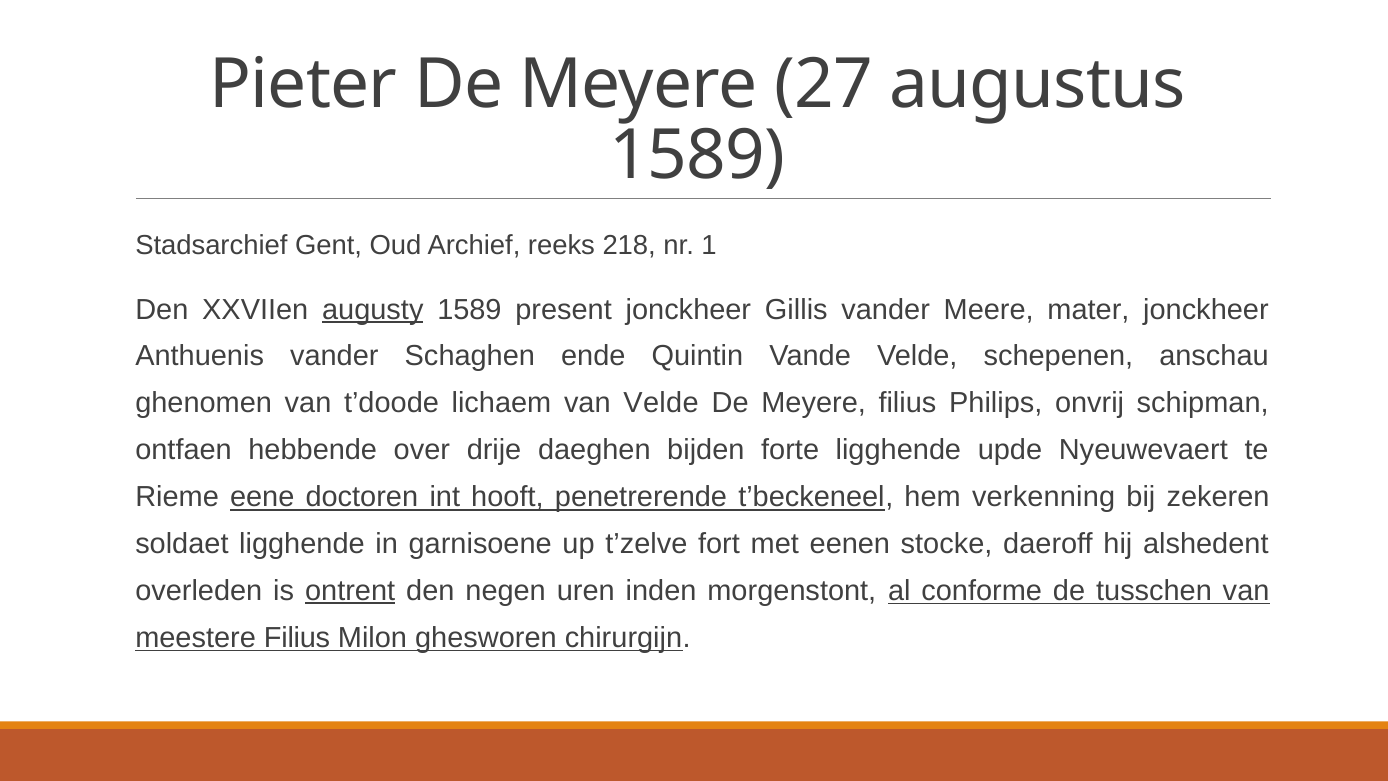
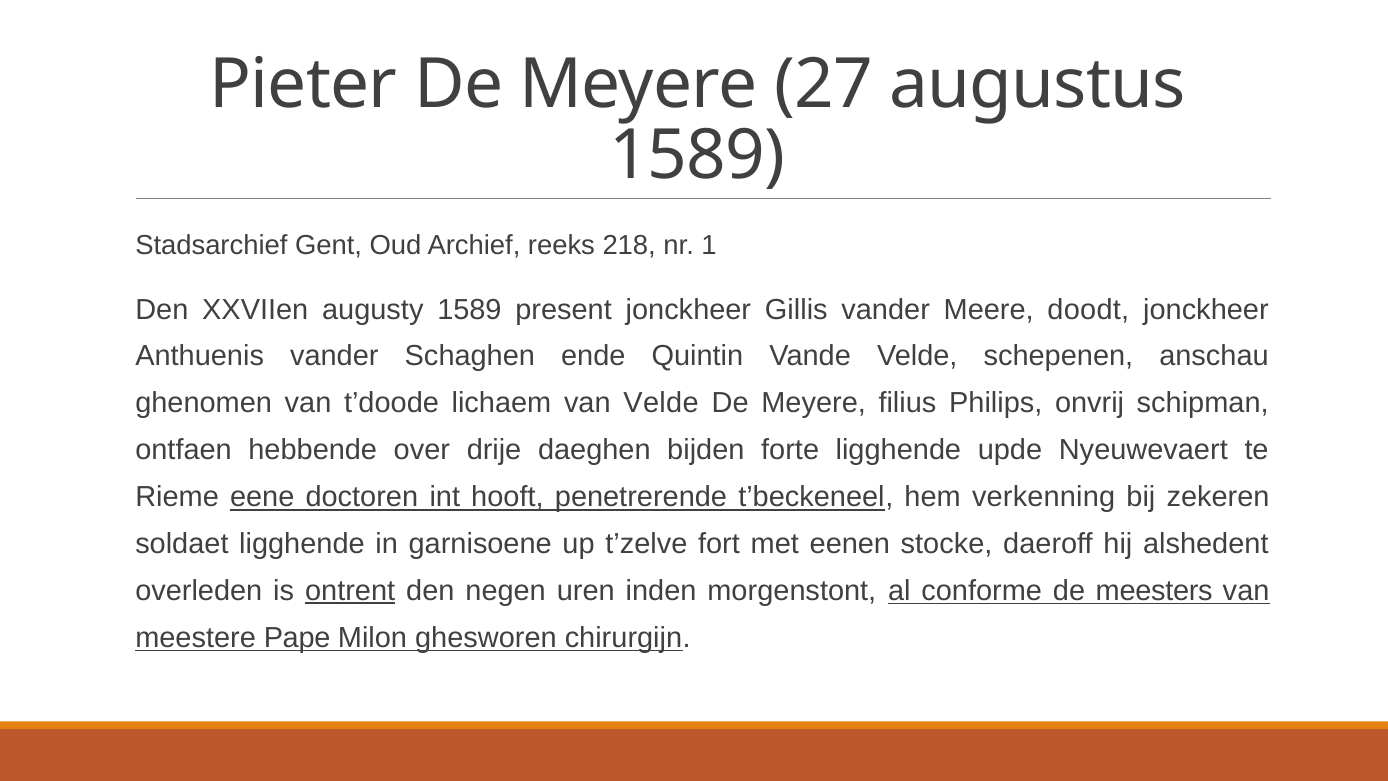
augusty underline: present -> none (373, 309)
mater: mater -> doodt (1088, 309)
tusschen: tusschen -> meesters (1154, 591)
meestere Filius: Filius -> Pape (297, 637)
